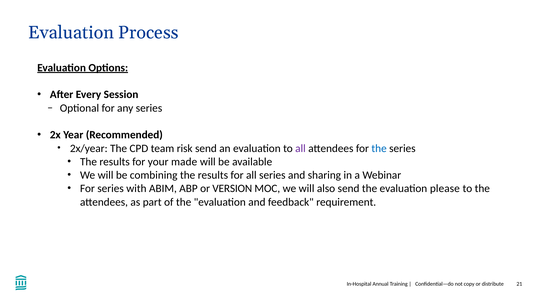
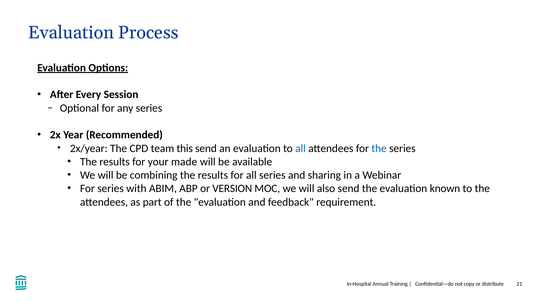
risk: risk -> this (185, 148)
all colour: purple -> blue (300, 148)
please: please -> known (445, 189)
